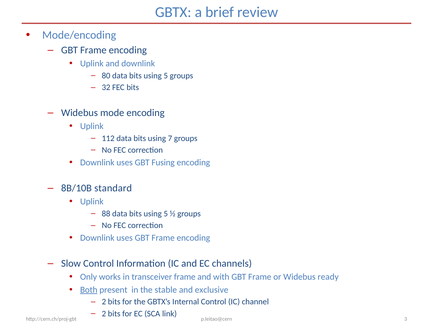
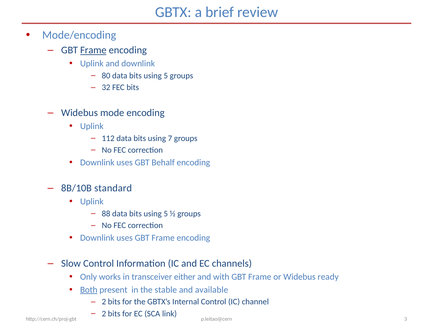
Frame underline: none -> present (93, 50)
Fusing: Fusing -> Behalf (163, 162)
transceiver frame: frame -> either (185, 277)
exclusive: exclusive -> available (212, 290)
